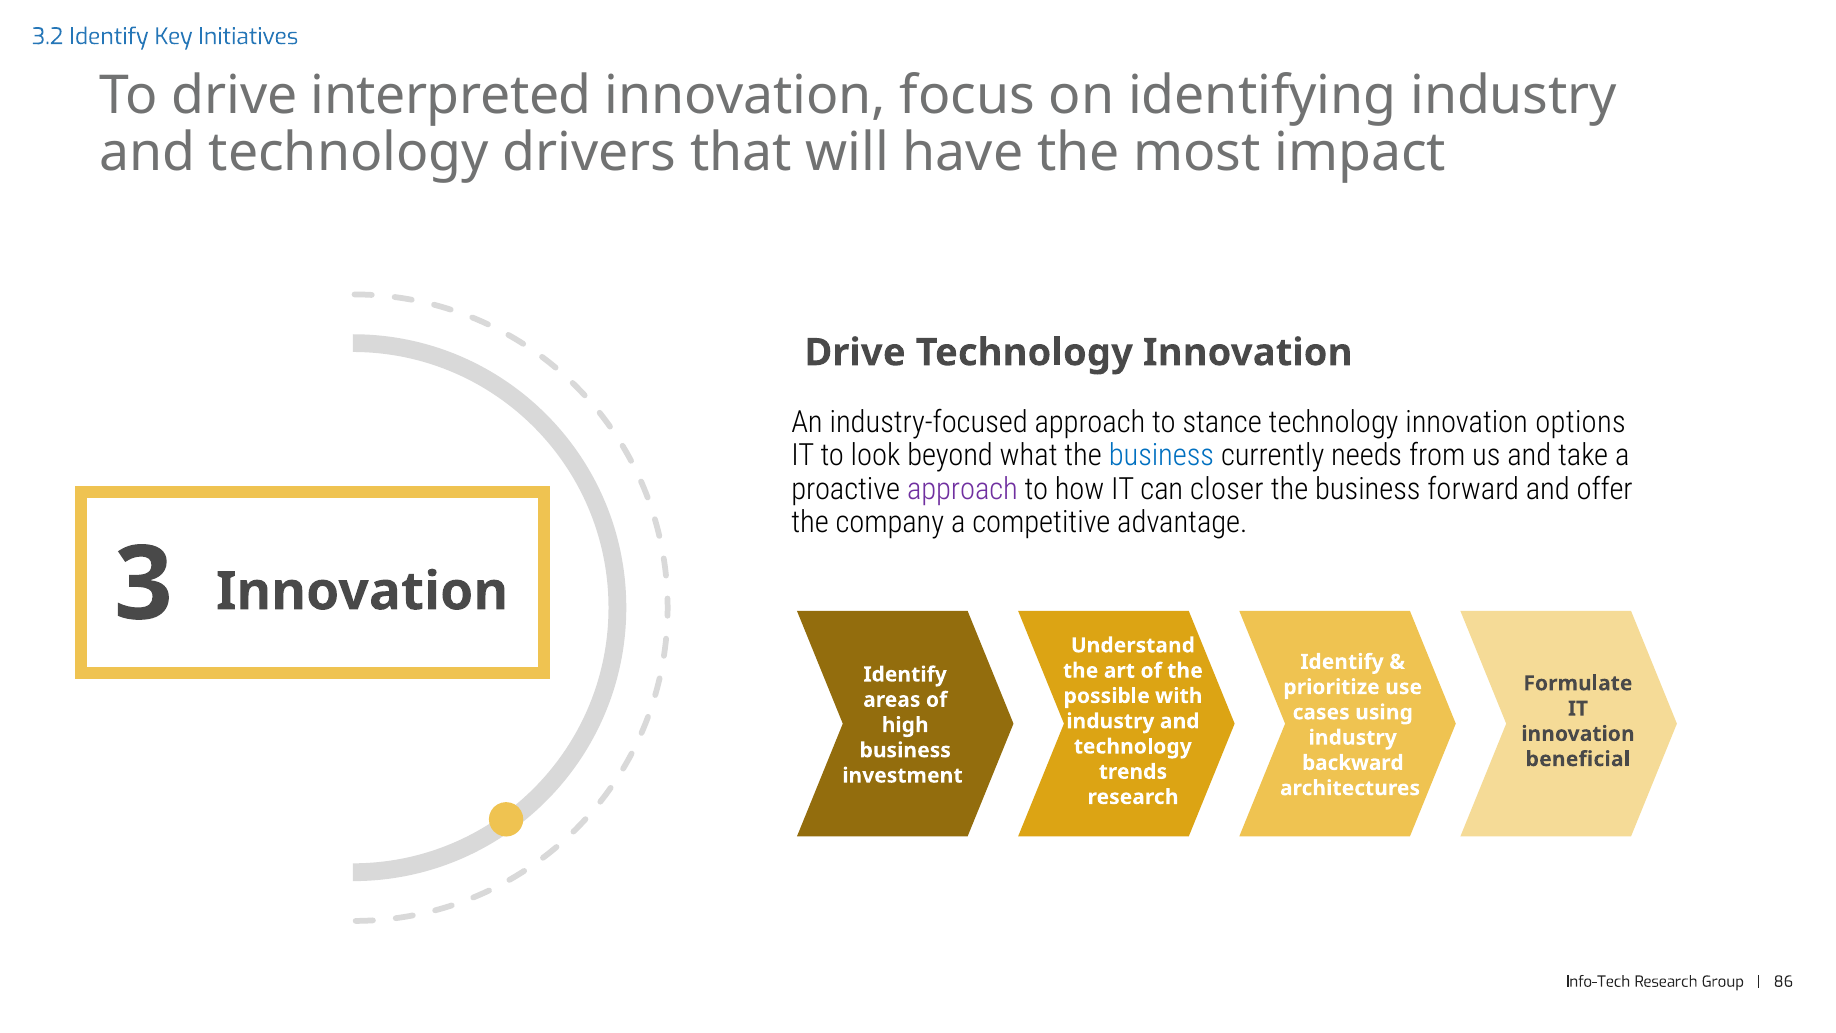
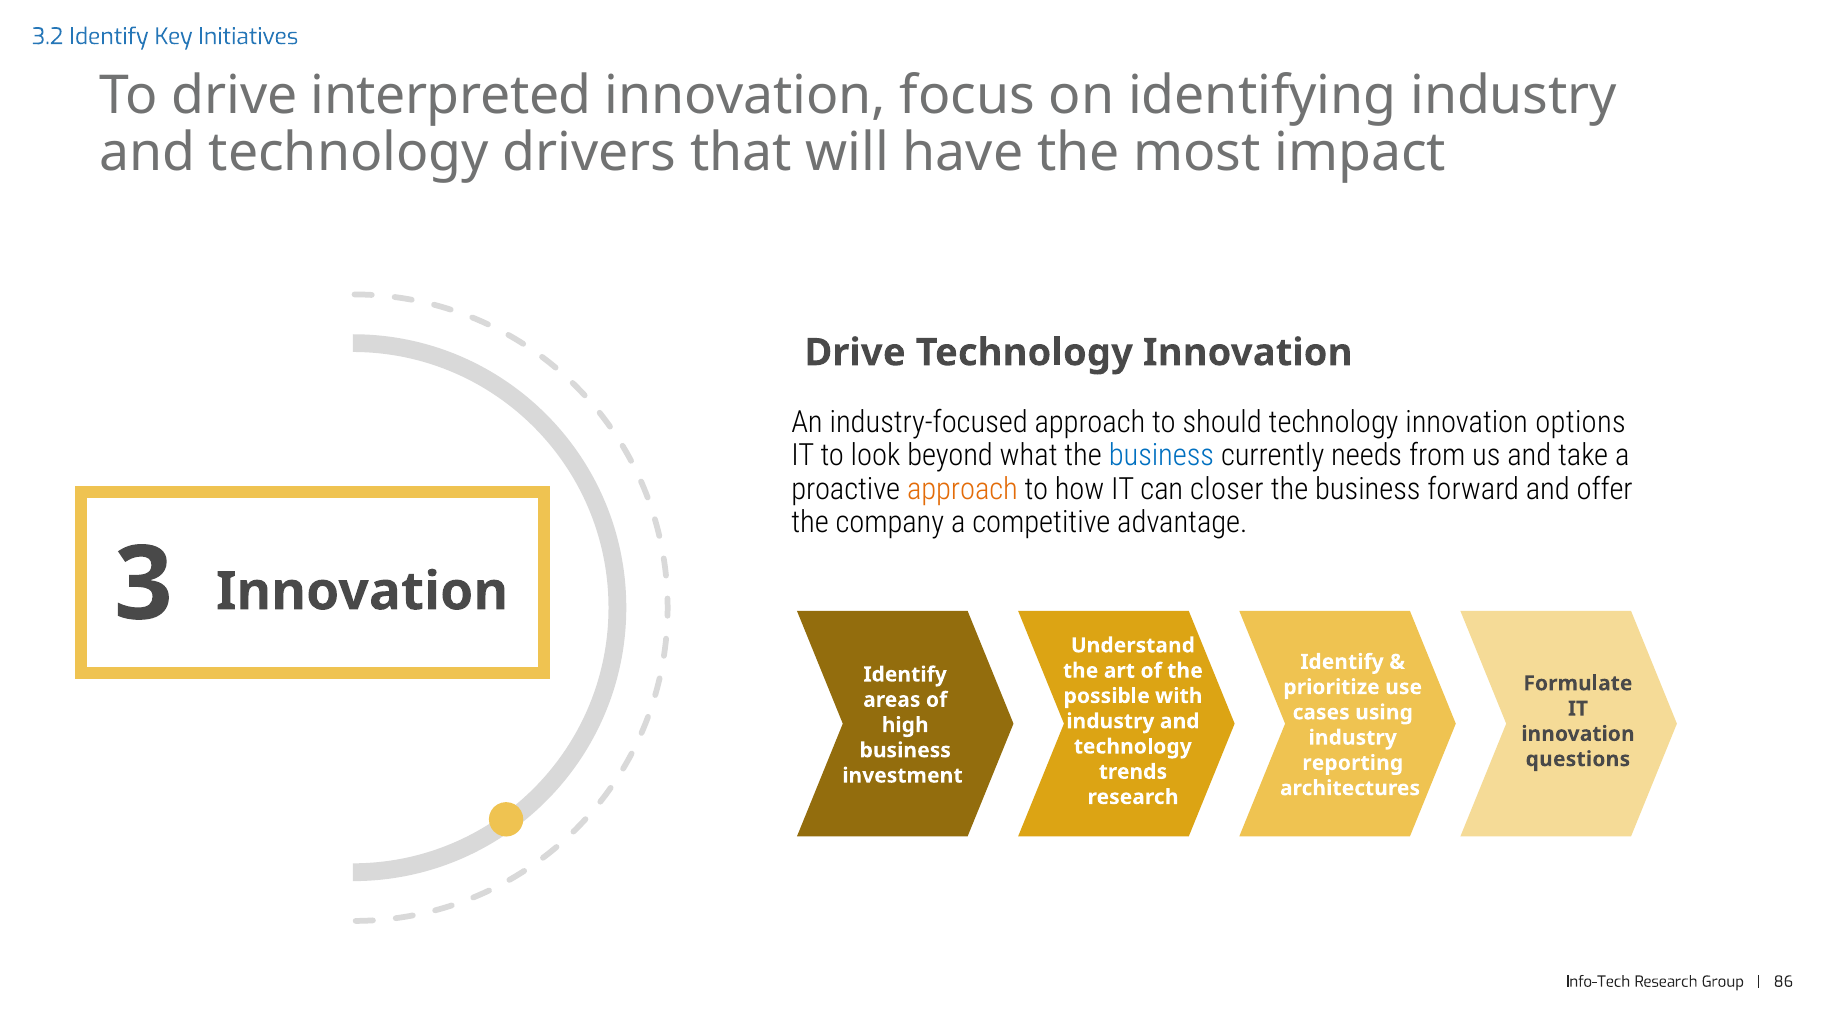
stance: stance -> should (1222, 422)
approach colour: purple -> orange (962, 489)
beneficial: beneficial -> questions (1578, 759)
backward: backward -> reporting (1353, 763)
